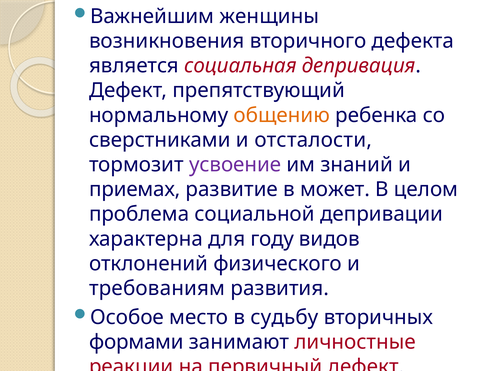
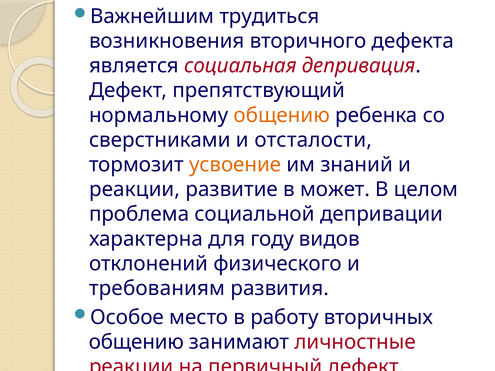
женщины: женщины -> трудиться (269, 16)
усвоение colour: purple -> orange (235, 165)
приемах: приемах -> реакции (135, 190)
судьбу: судьбу -> работу (285, 317)
формами: формами -> общению (136, 342)
